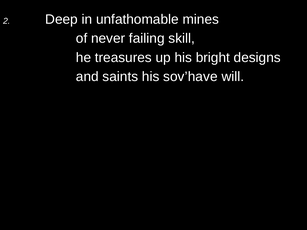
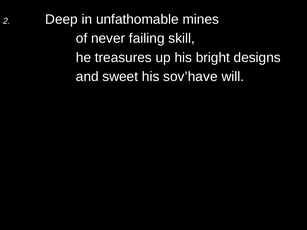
saints: saints -> sweet (120, 77)
